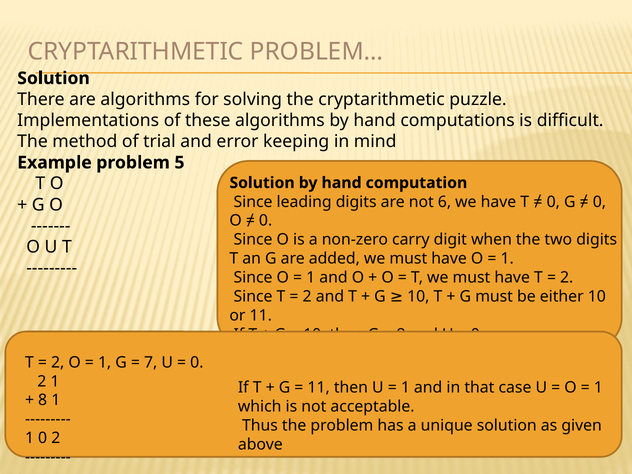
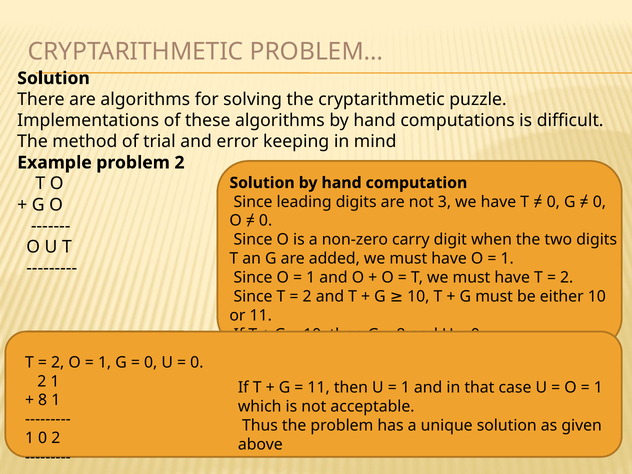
problem 5: 5 -> 2 (179, 163)
6: 6 -> 3 (444, 202)
7: 7 -> 0 (151, 362)
